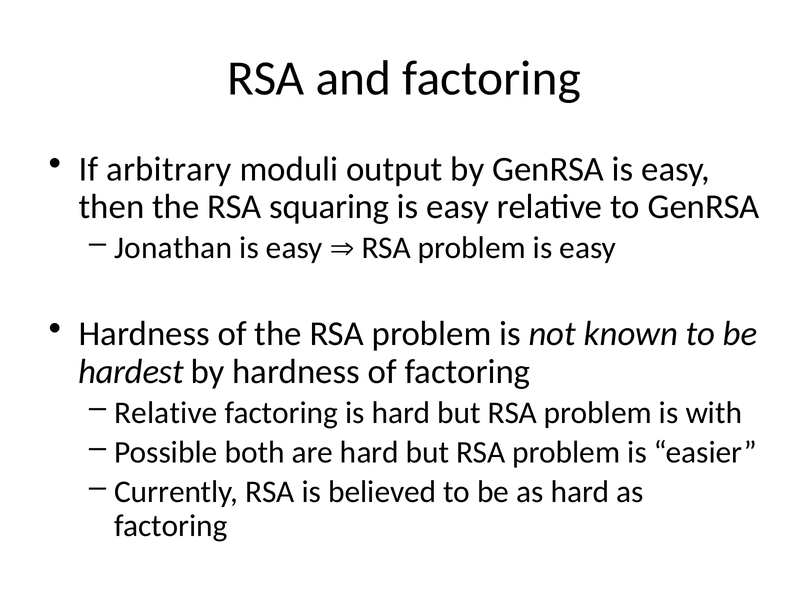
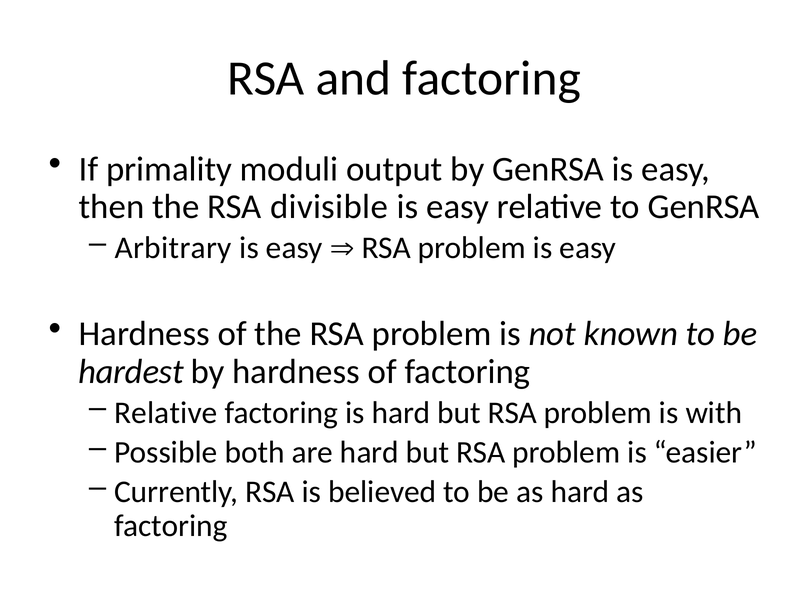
arbitrary: arbitrary -> primality (169, 169)
squaring: squaring -> divisible (329, 207)
Jonathan: Jonathan -> Arbitrary (173, 248)
